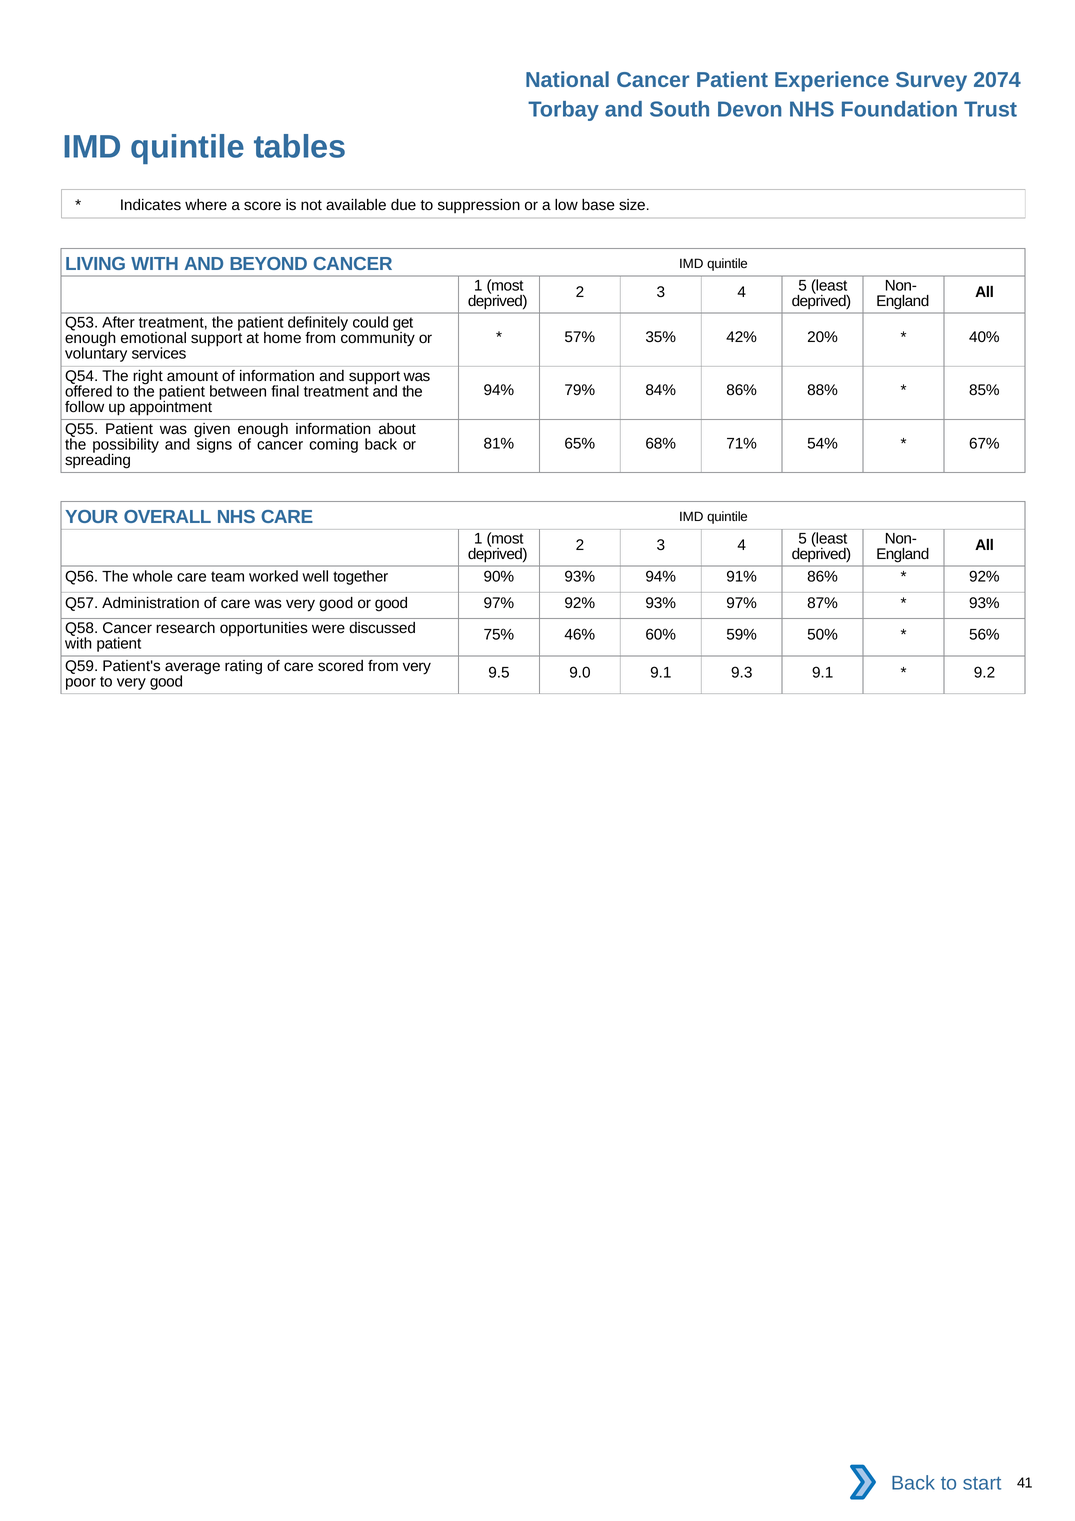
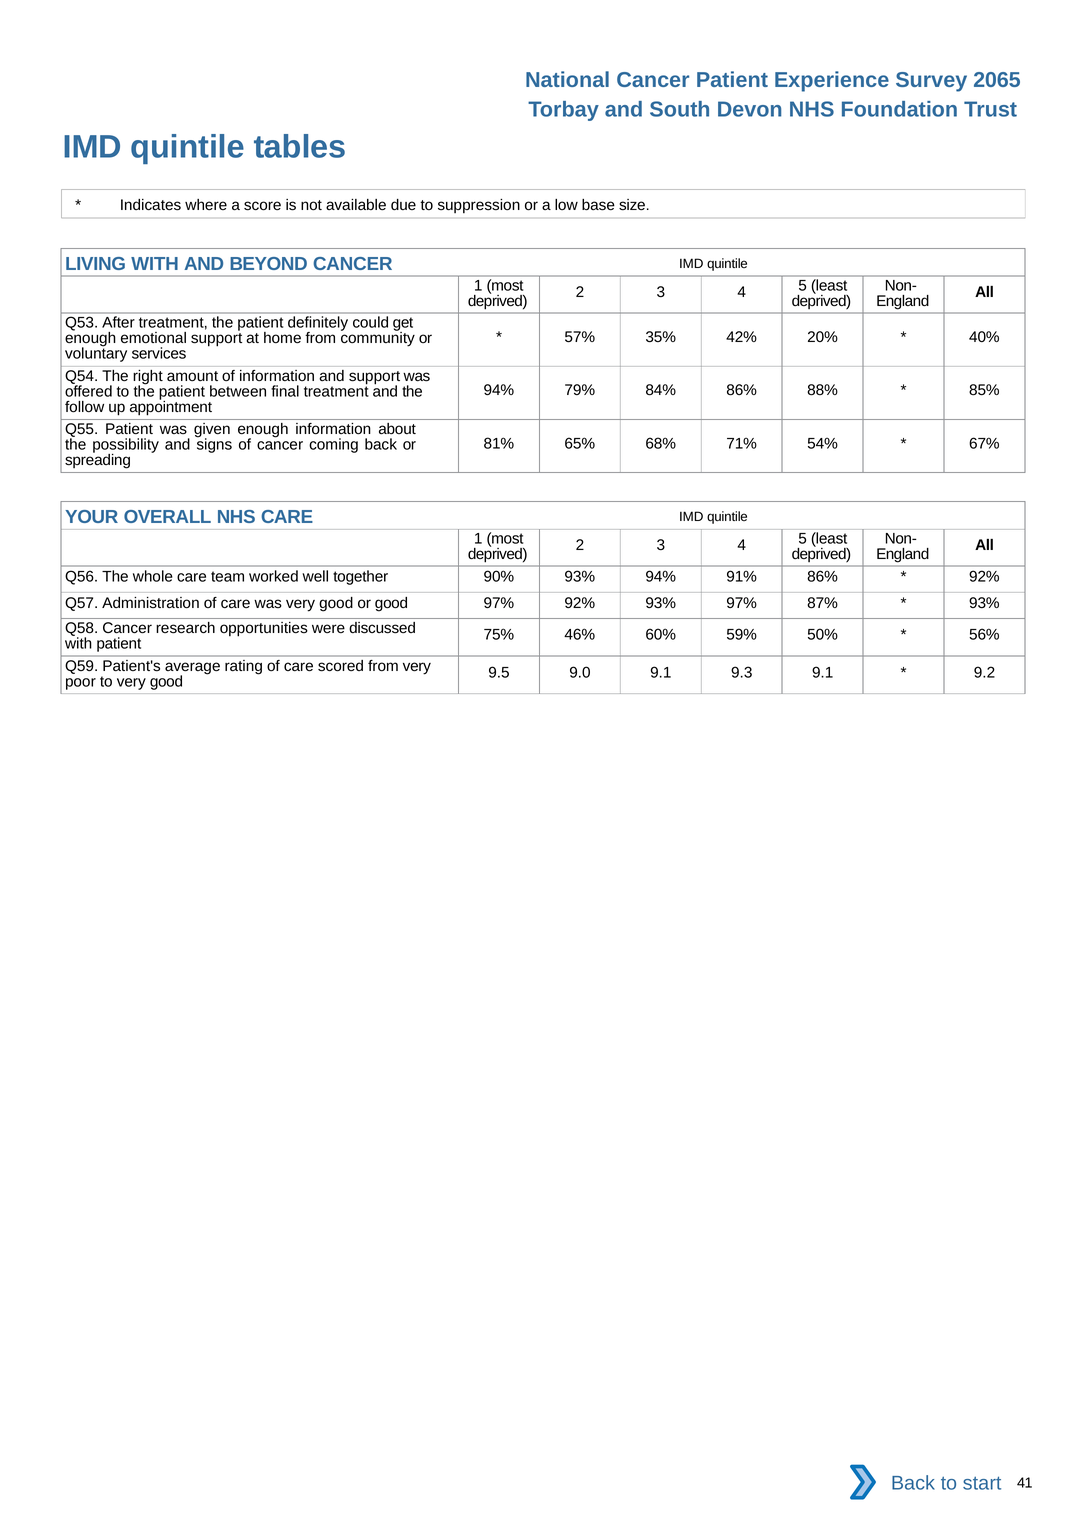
2074: 2074 -> 2065 (997, 80)
